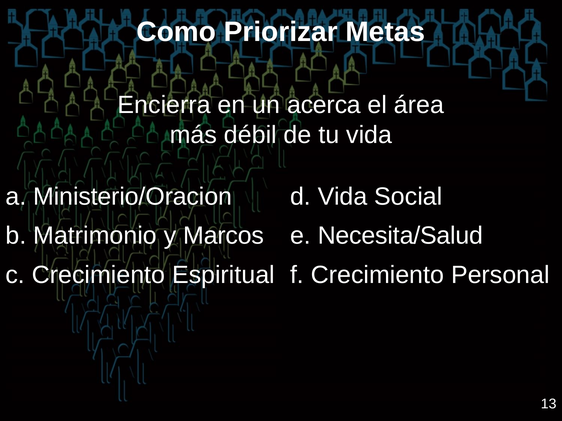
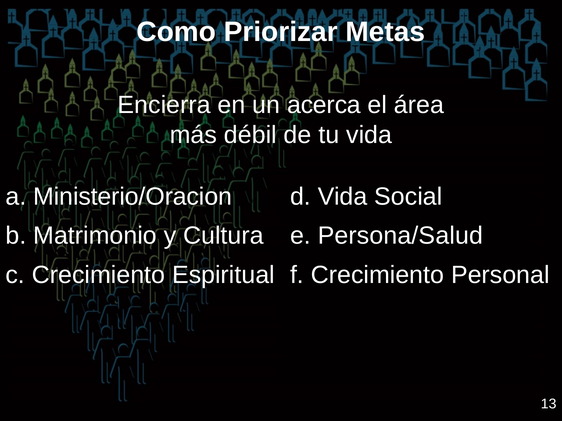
Marcos: Marcos -> Cultura (223, 236)
Necesita/Salud: Necesita/Salud -> Persona/Salud (400, 236)
